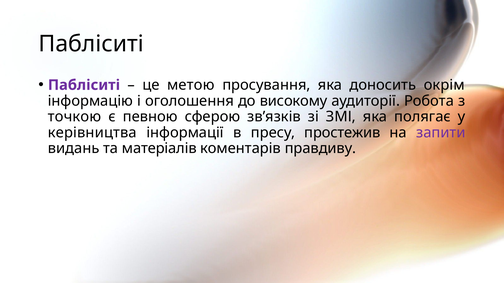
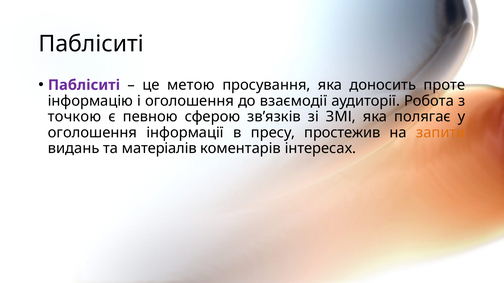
окрім: окрім -> проте (444, 85)
високому: високому -> взаємодії (294, 101)
керівництва: керівництва -> оголошення (92, 133)
запити colour: purple -> orange (441, 133)
правдиву: правдиву -> інтересах (320, 149)
